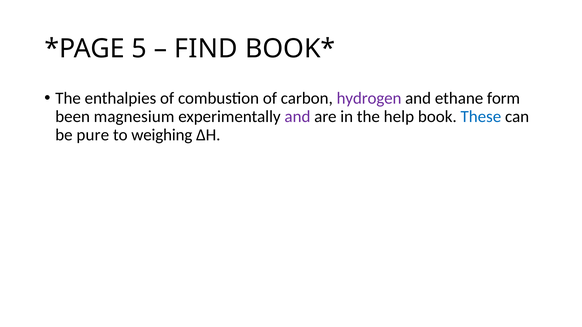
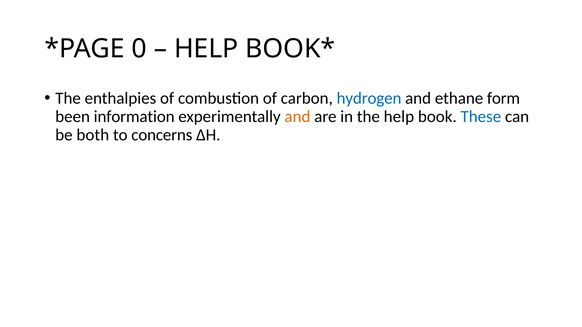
5: 5 -> 0 (139, 49)
FIND: FIND -> HELP (206, 49)
hydrogen colour: purple -> blue (369, 98)
magnesium: magnesium -> information (134, 117)
and colour: purple -> orange (297, 117)
pure: pure -> both (93, 135)
weighing: weighing -> concerns (162, 135)
